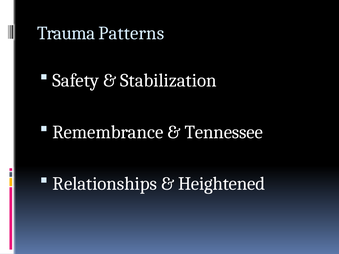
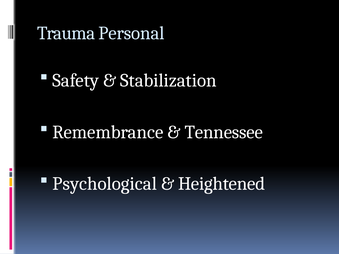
Patterns: Patterns -> Personal (131, 33)
Relationships: Relationships -> Psychological (105, 184)
